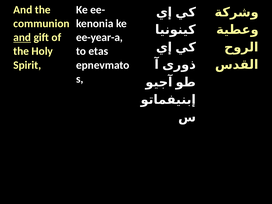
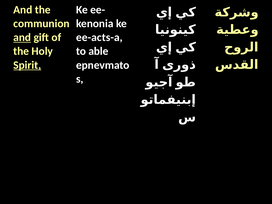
ee-year-a: ee-year-a -> ee-acts-a (99, 37)
etas: etas -> able (98, 51)
Spirit underline: none -> present (27, 65)
